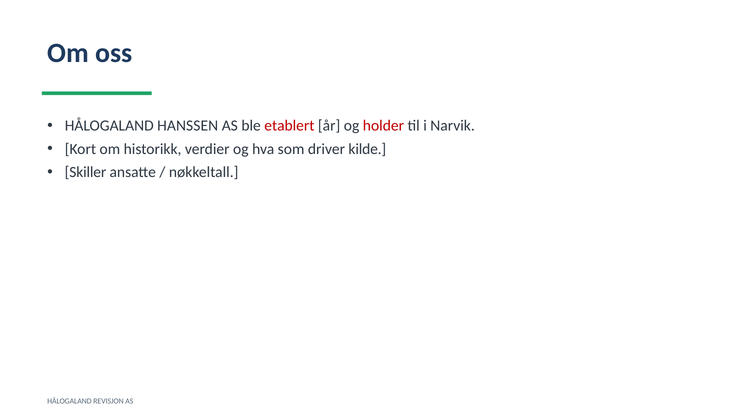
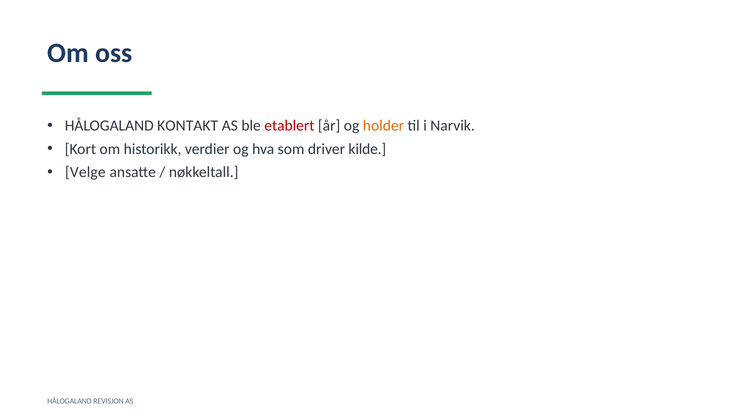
HANSSEN: HANSSEN -> KONTAKT (188, 126)
holder colour: red -> orange (383, 126)
Skiller: Skiller -> Velge (85, 173)
